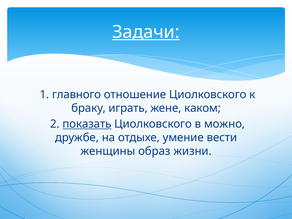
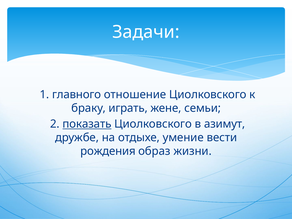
Задачи underline: present -> none (146, 32)
каком: каком -> семьи (203, 108)
можно: можно -> азимут (225, 124)
женщины: женщины -> рождения (108, 151)
